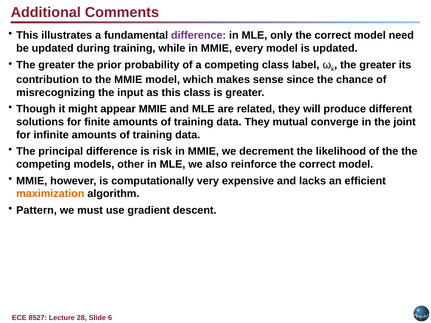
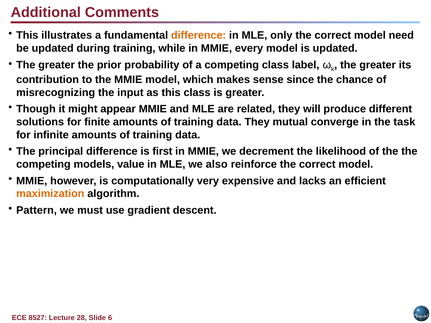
difference colour: purple -> orange (199, 35)
joint: joint -> task (404, 122)
risk: risk -> first (162, 151)
other: other -> value (131, 164)
